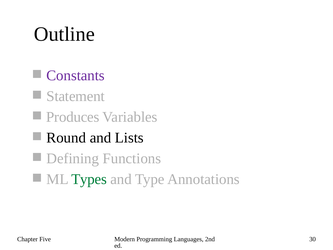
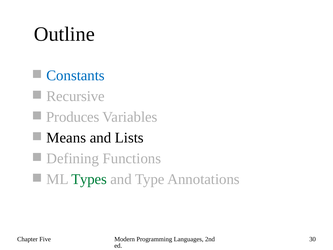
Constants colour: purple -> blue (76, 75)
Statement: Statement -> Recursive (76, 96)
Round: Round -> Means (66, 138)
